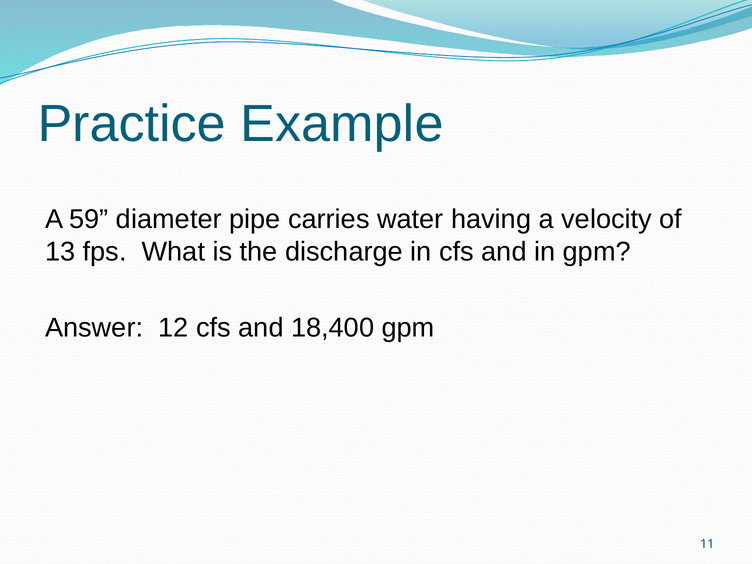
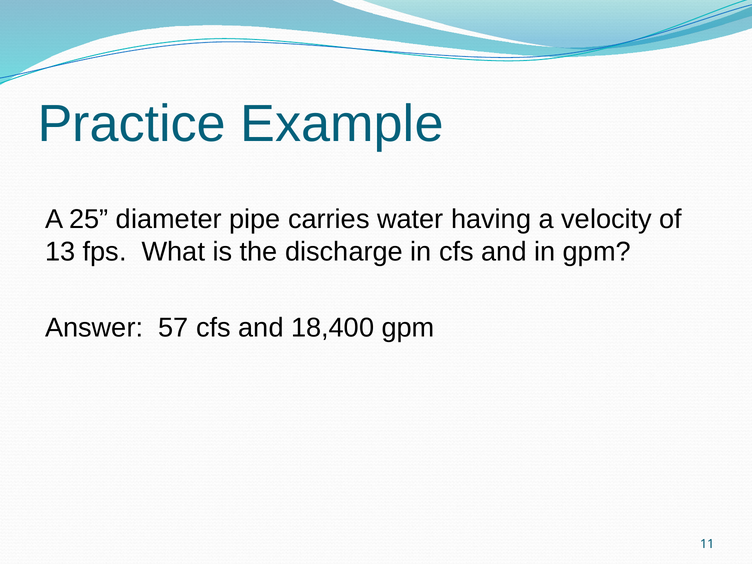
59: 59 -> 25 (89, 219)
12: 12 -> 57 (173, 328)
